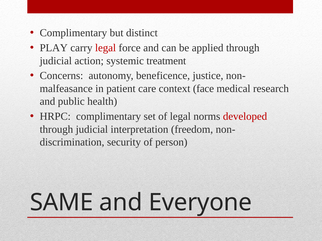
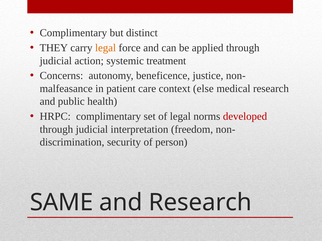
PLAY: PLAY -> THEY (54, 48)
legal colour: red -> orange (106, 48)
face: face -> else (203, 89)
and Everyone: Everyone -> Research (200, 203)
